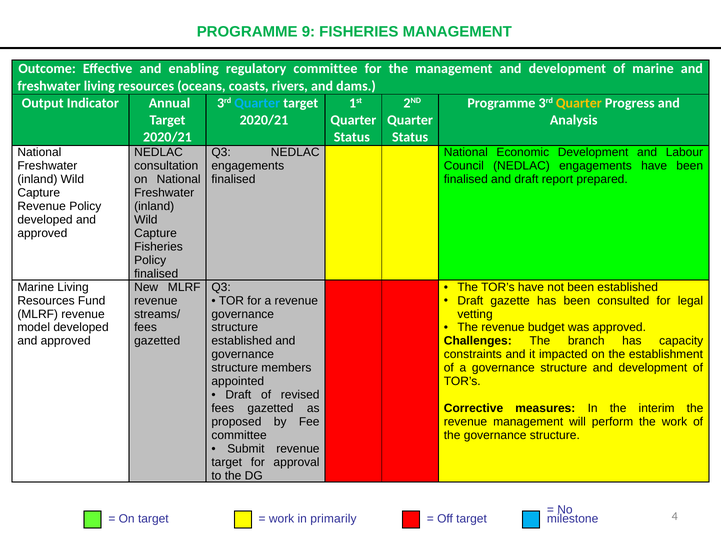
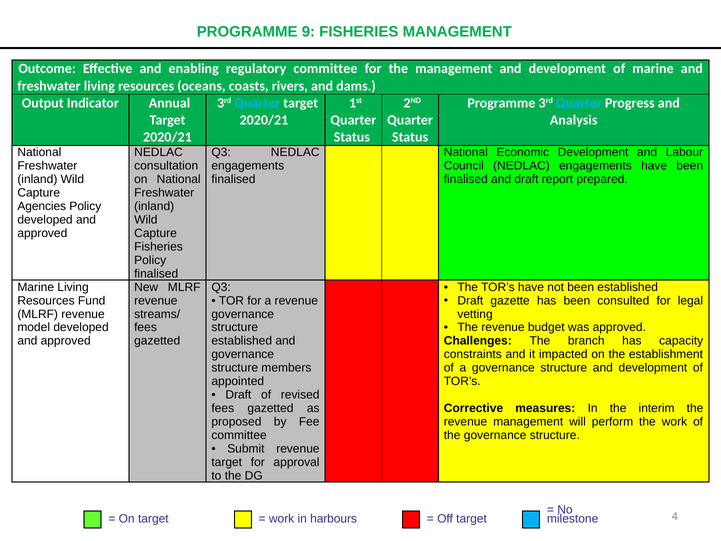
Quarter colour: yellow -> light blue (579, 103)
Revenue: Revenue -> Agencies (42, 206)
primarily: primarily -> harbours (334, 518)
